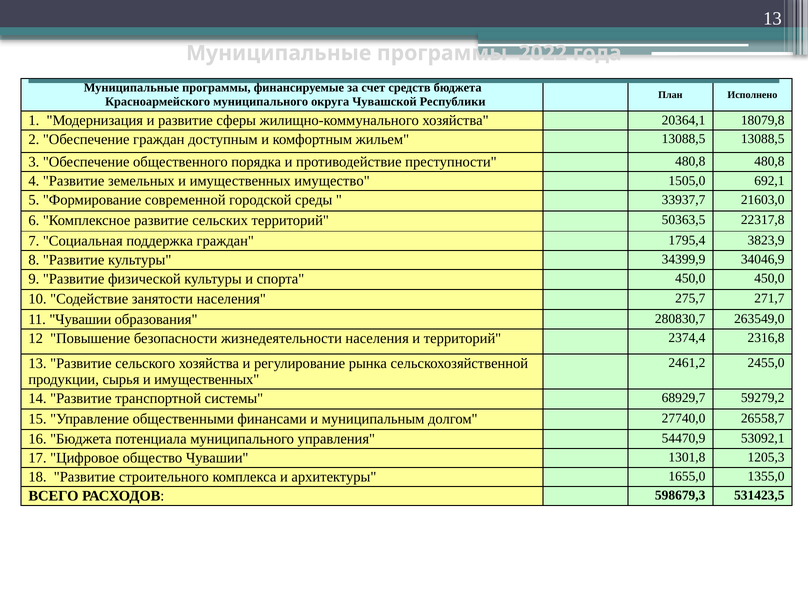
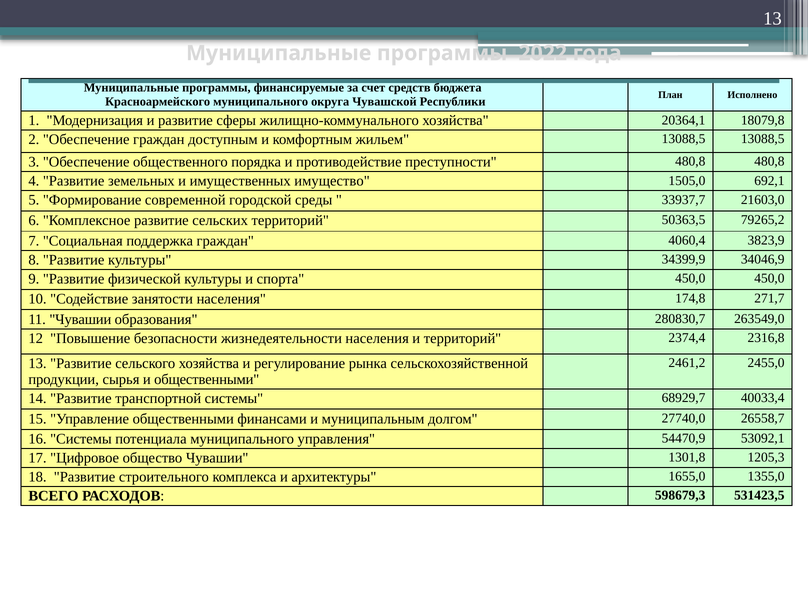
22317,8: 22317,8 -> 79265,2 (763, 220)
1795,4: 1795,4 -> 4060,4 (687, 240)
275,7: 275,7 -> 174,8 (690, 298)
сырья и имущественных: имущественных -> общественными (207, 379)
59279,2: 59279,2 -> 40033,4 (763, 398)
16 Бюджета: Бюджета -> Системы (81, 439)
